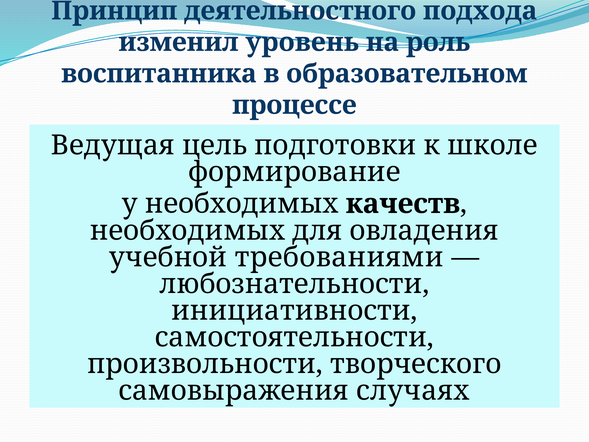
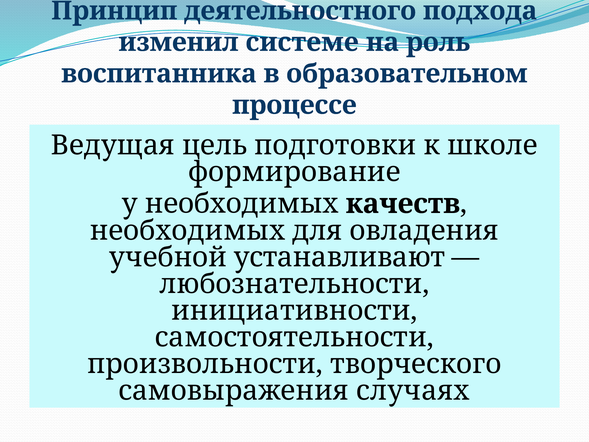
уровень: уровень -> системе (302, 42)
требованиями: требованиями -> устанавливают (339, 257)
